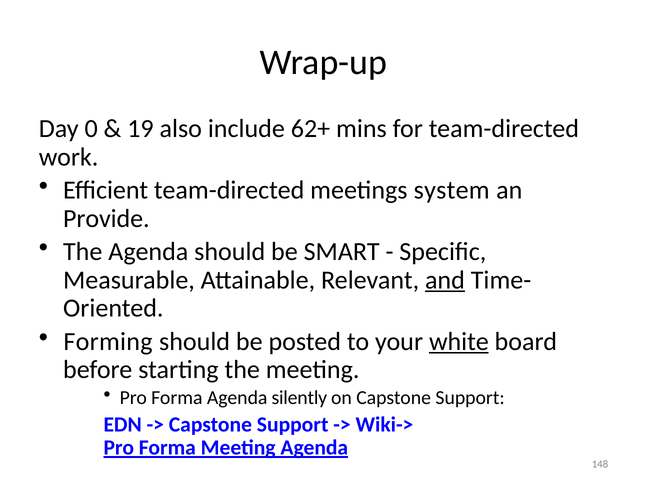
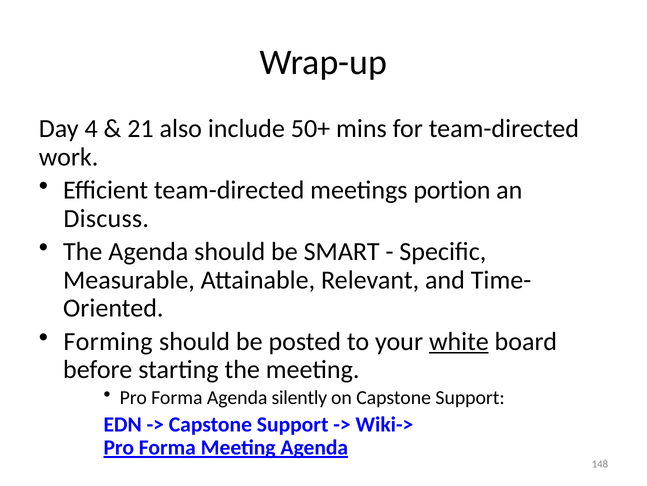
0: 0 -> 4 (91, 129)
19: 19 -> 21 (140, 129)
62+: 62+ -> 50+ (311, 129)
system: system -> portion (452, 190)
Provide: Provide -> Discuss (106, 218)
and underline: present -> none (445, 280)
